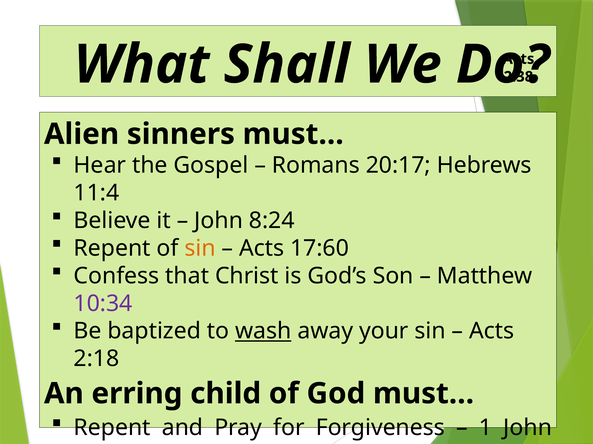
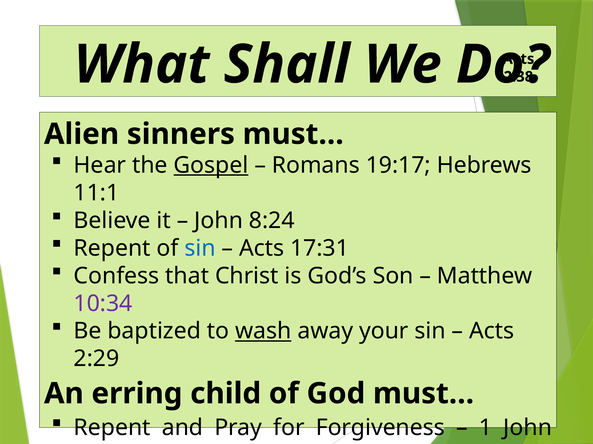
Gospel underline: none -> present (211, 165)
20:17: 20:17 -> 19:17 (398, 165)
11:4: 11:4 -> 11:1 (96, 193)
sin colour: orange -> blue (200, 249)
17:60: 17:60 -> 17:31 (320, 249)
2:18: 2:18 -> 2:29 (96, 359)
